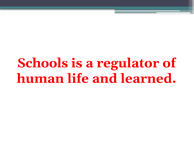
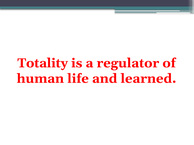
Schools: Schools -> Totality (43, 63)
